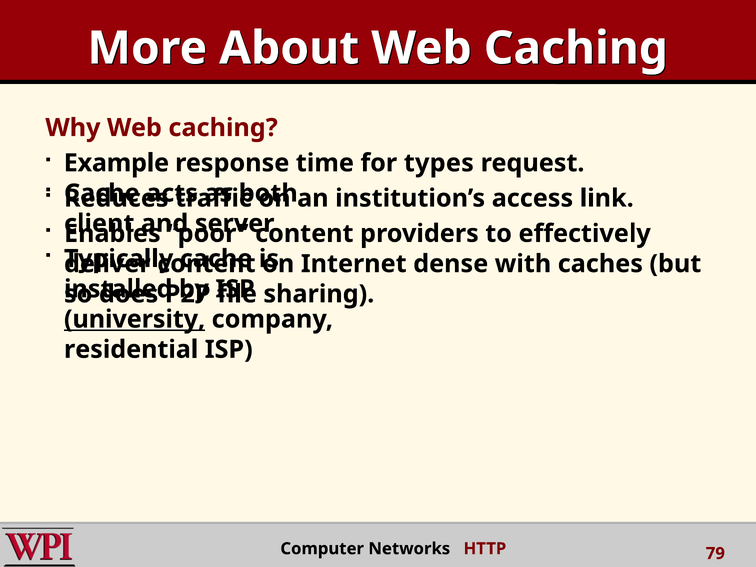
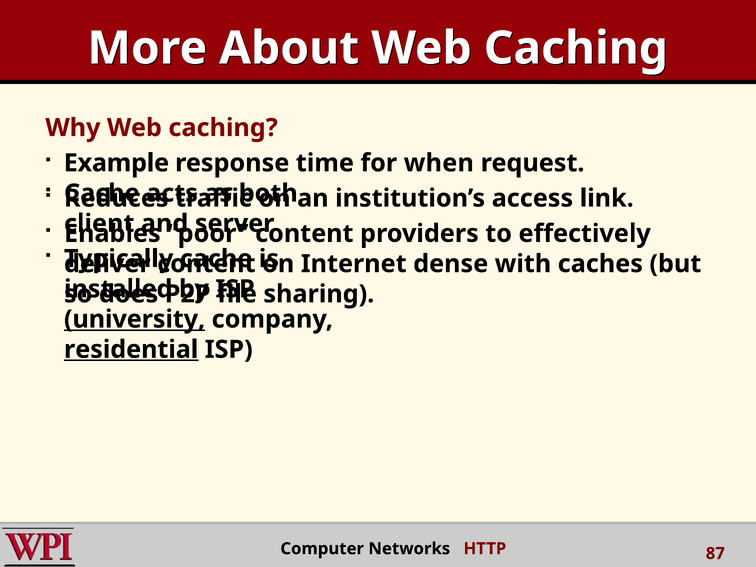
types: types -> when (439, 163)
residential underline: none -> present (131, 350)
79: 79 -> 87 (715, 553)
